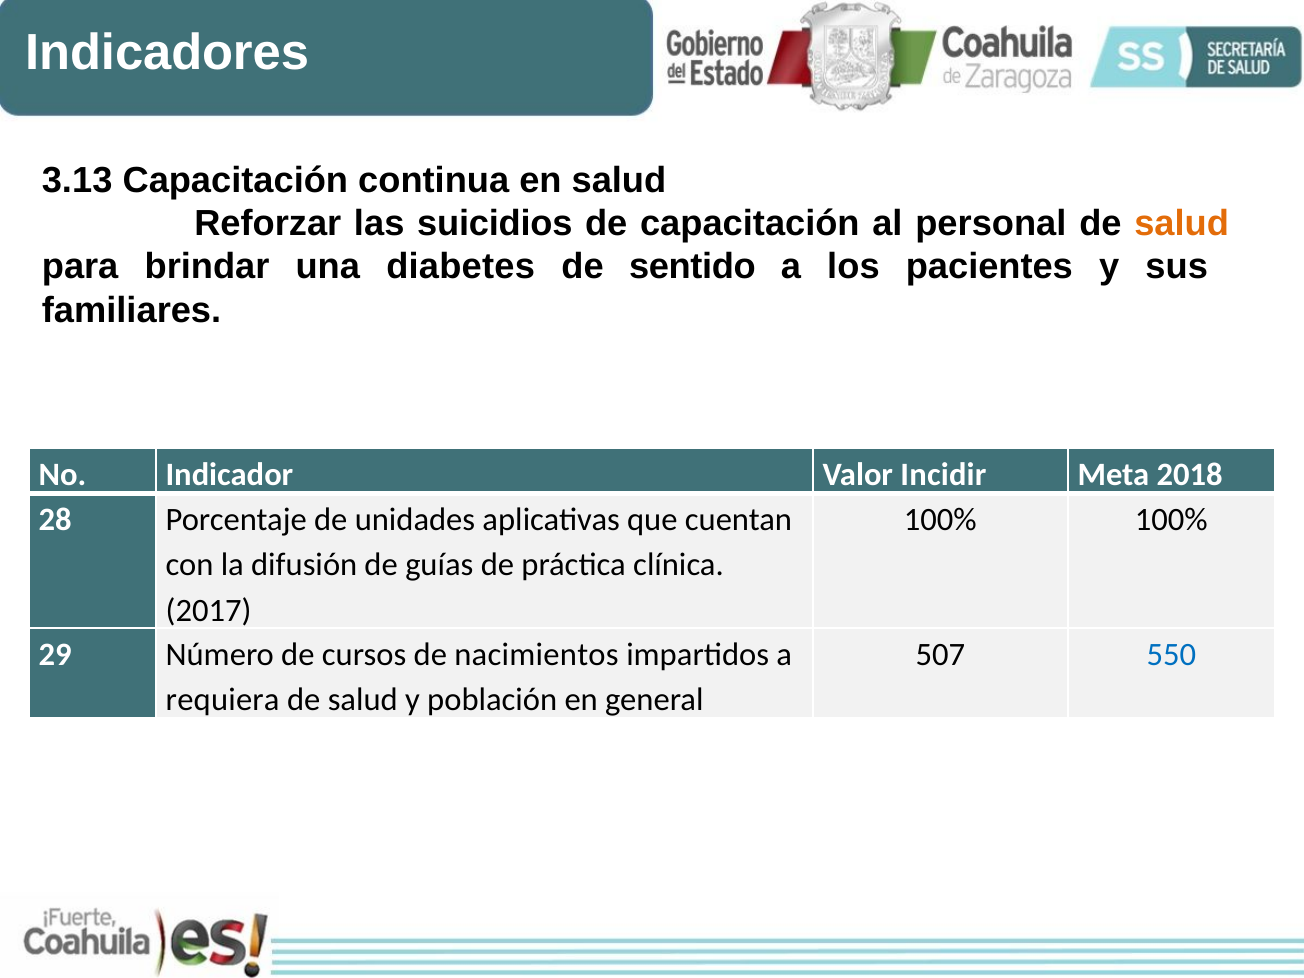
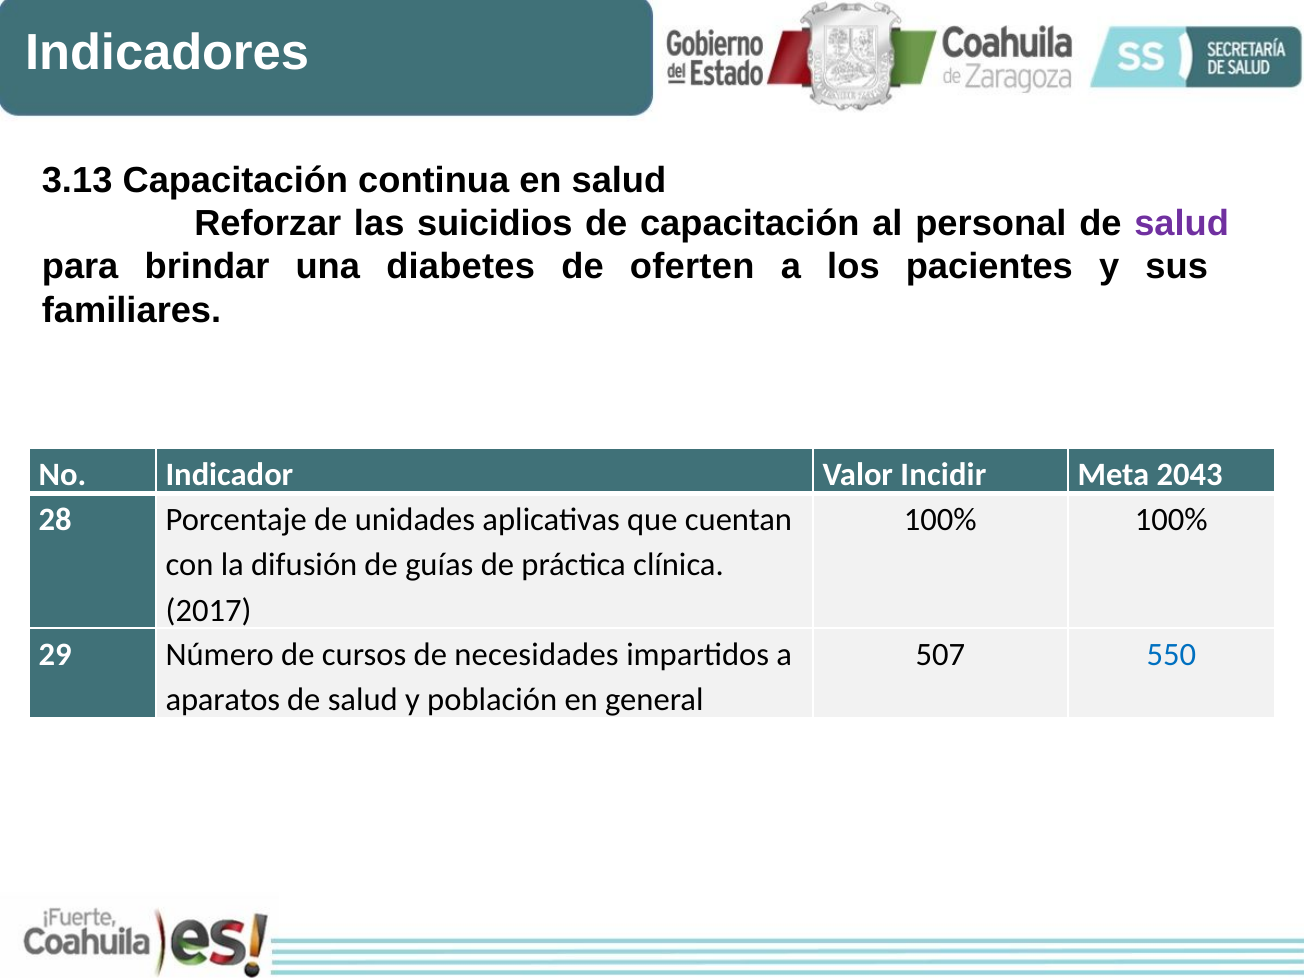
salud colour: orange -> purple (1182, 224)
sentido: sentido -> oferten (692, 267)
2018: 2018 -> 2043 (1190, 474)
nacimientos: nacimientos -> necesidades (537, 654)
requiera: requiera -> aparatos (223, 700)
